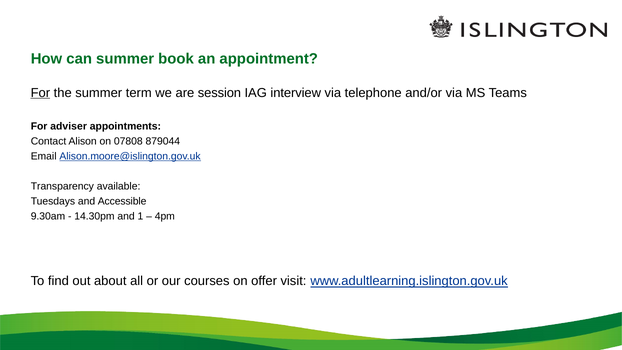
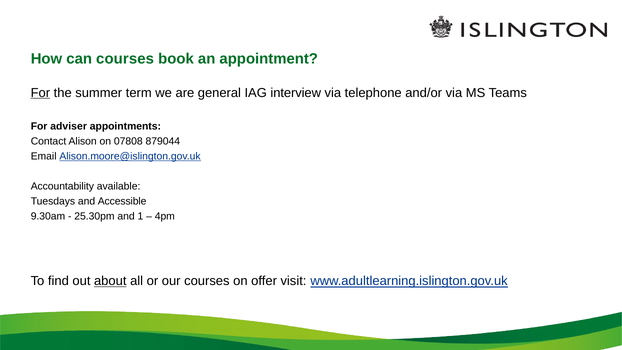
can summer: summer -> courses (125, 59)
session: session -> general (219, 93)
Transparency: Transparency -> Accountability (62, 186)
14.30pm: 14.30pm -> 25.30pm (94, 216)
about underline: none -> present (110, 281)
